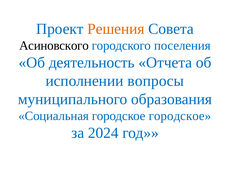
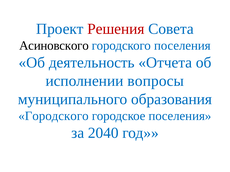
Решения colour: orange -> red (116, 29)
Социальная: Социальная -> Городского (54, 116)
городское городское: городское -> поселения (180, 116)
2024: 2024 -> 2040 (103, 133)
